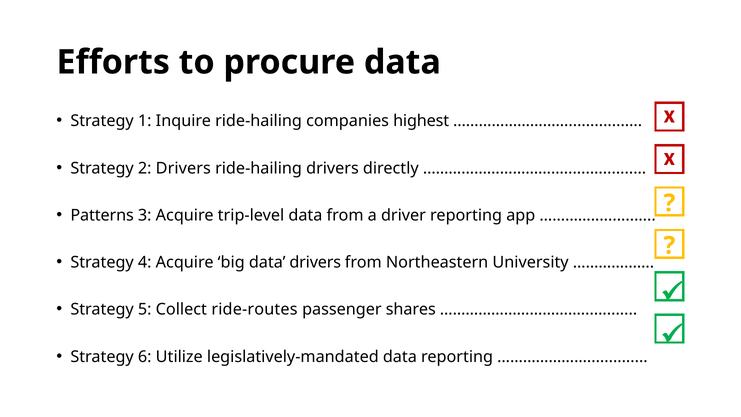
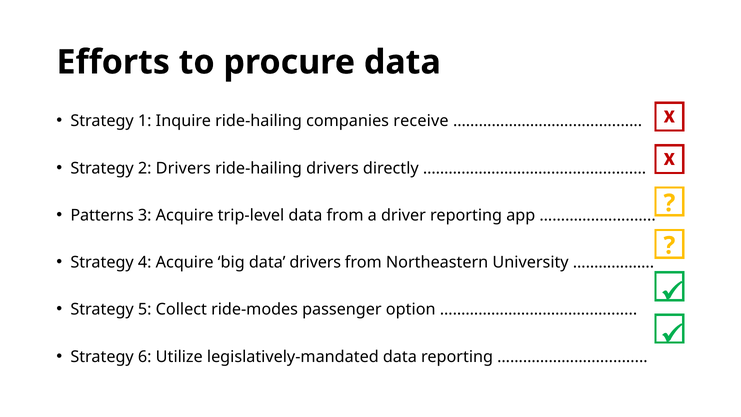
highest: highest -> receive (421, 121)
ride-routes: ride-routes -> ride-modes (255, 309)
shares: shares -> option (411, 309)
